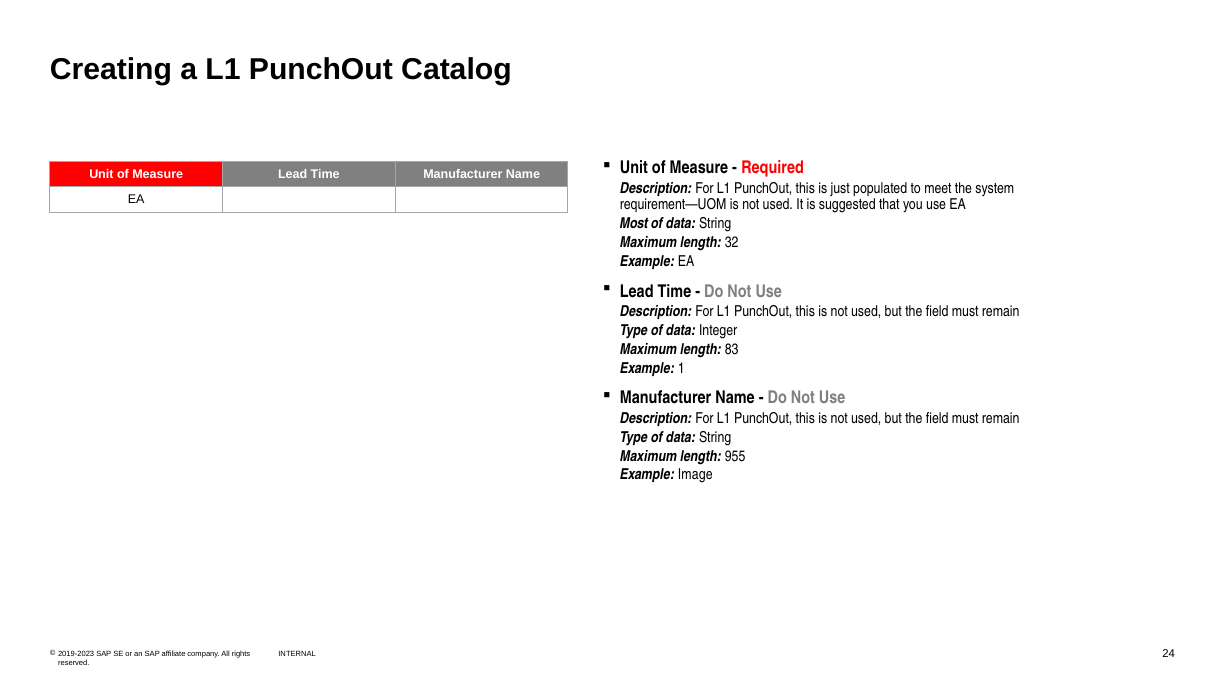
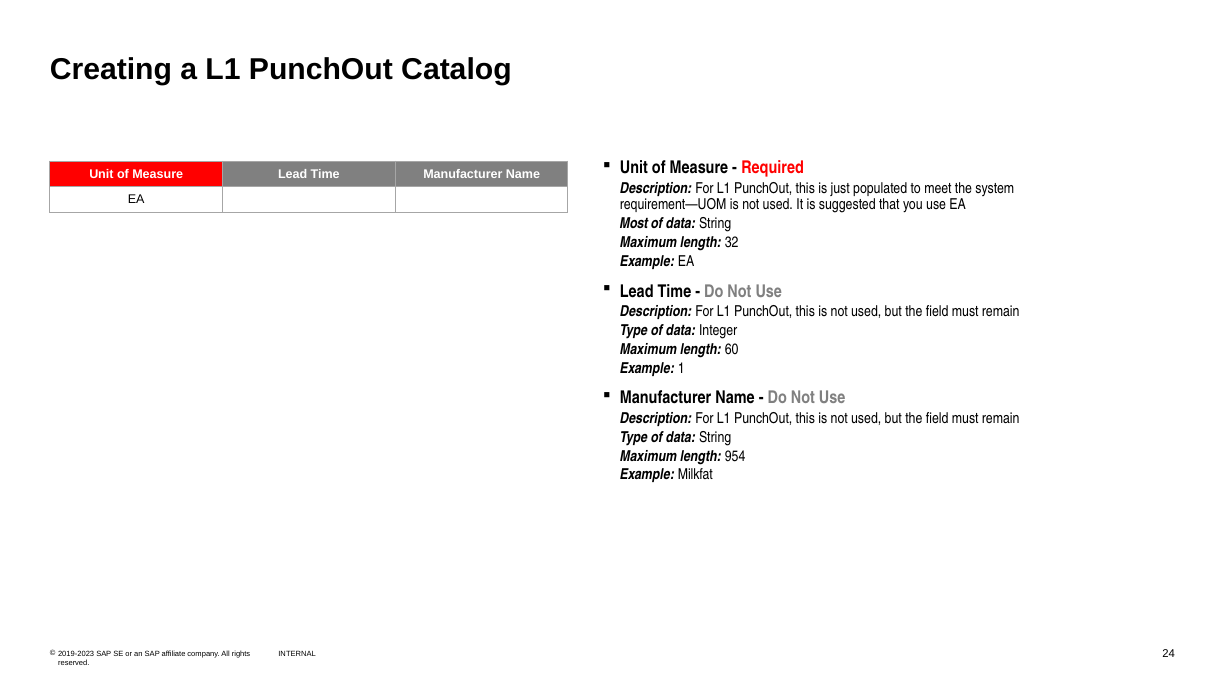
83: 83 -> 60 (732, 349)
955: 955 -> 954 (735, 456)
Image: Image -> Milkfat (695, 475)
